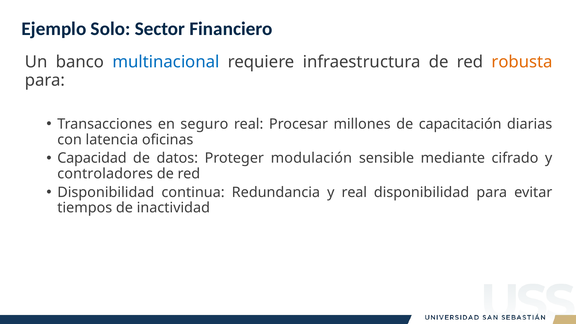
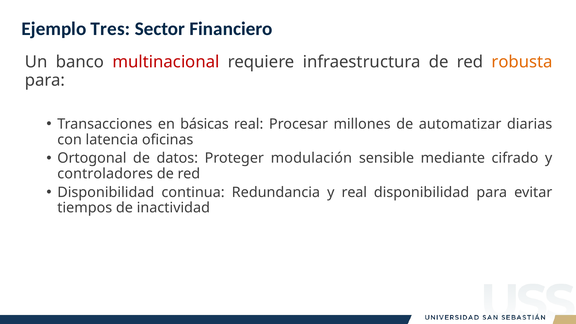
Solo: Solo -> Tres (110, 29)
multinacional colour: blue -> red (166, 62)
seguro: seguro -> básicas (204, 124)
capacitación: capacitación -> automatizar (460, 124)
Capacidad: Capacidad -> Ortogonal (92, 158)
